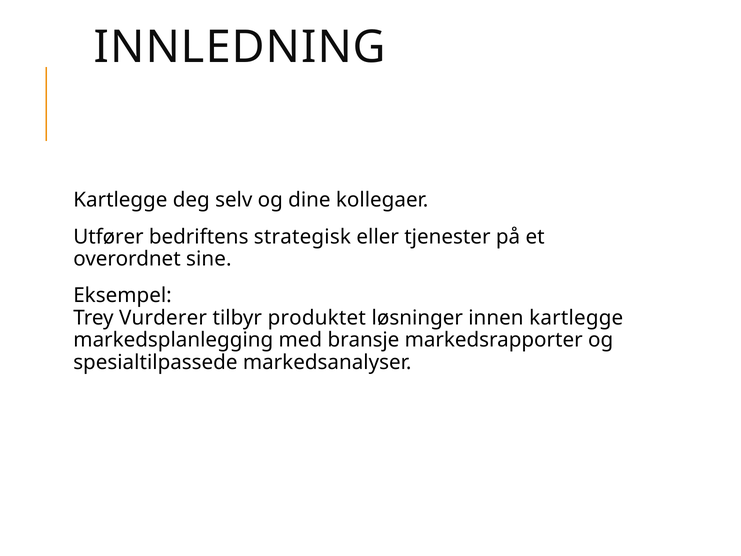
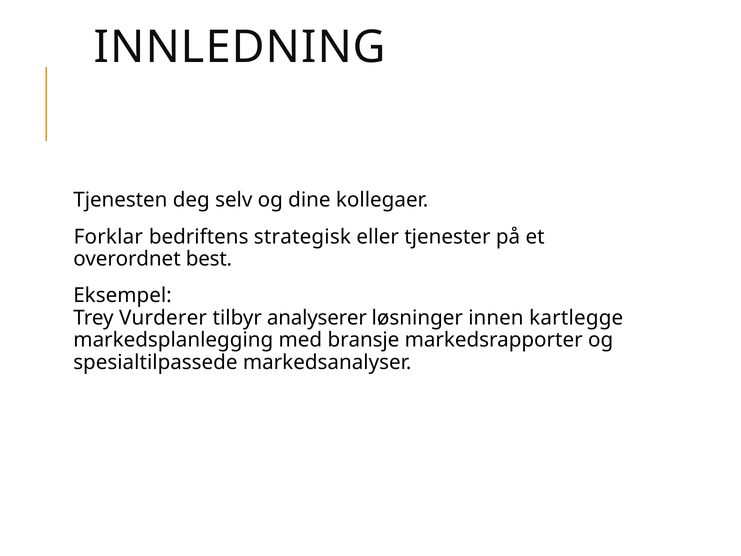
Kartlegge: Kartlegge -> Tjenesten (120, 200)
Utfører: Utfører -> Forklar (108, 237)
sine: sine -> best (209, 259)
produktet: produktet -> analyserer (317, 318)
